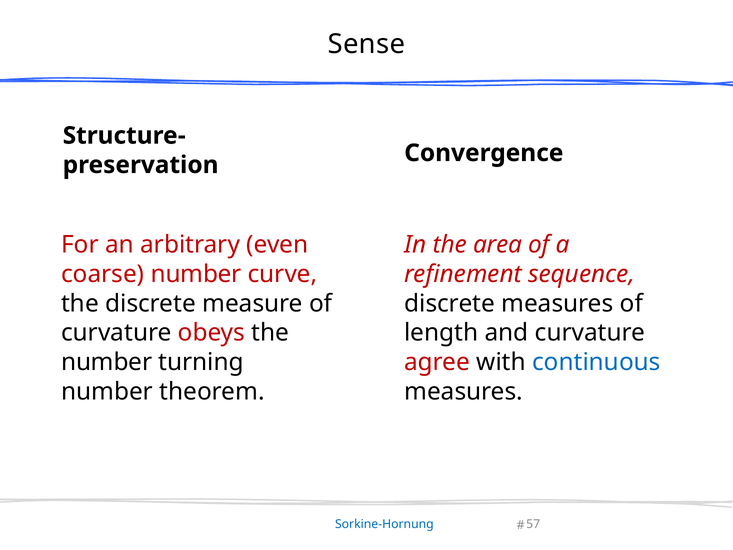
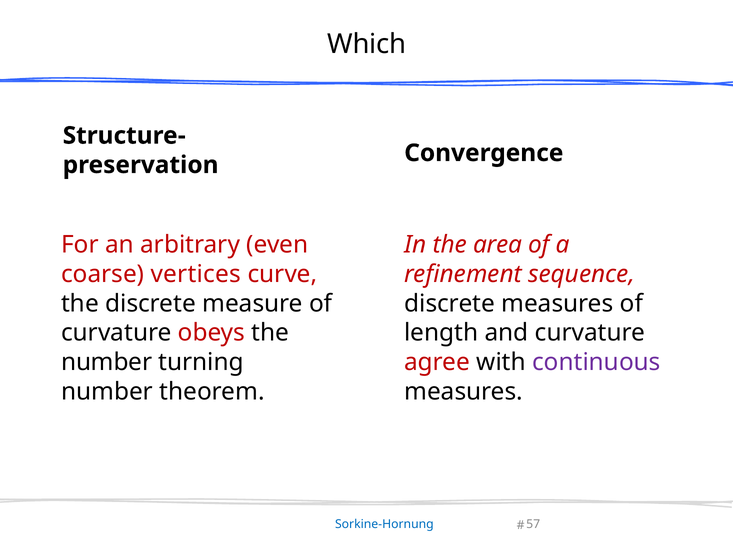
Sense: Sense -> Which (367, 44)
coarse number: number -> vertices (196, 274)
continuous colour: blue -> purple (596, 362)
